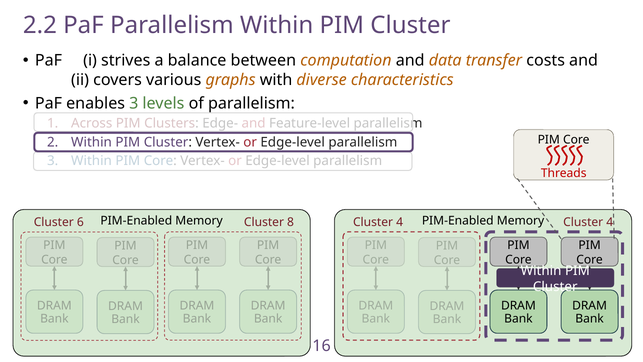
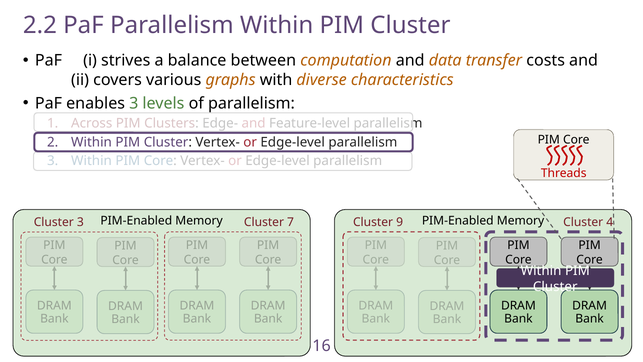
Cluster 6: 6 -> 3 (80, 222)
8: 8 -> 7 (291, 222)
4: 4 -> 9 (400, 222)
